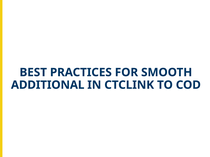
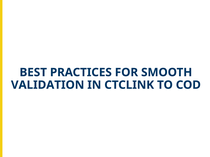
ADDITIONAL: ADDITIONAL -> VALIDATION (48, 85)
